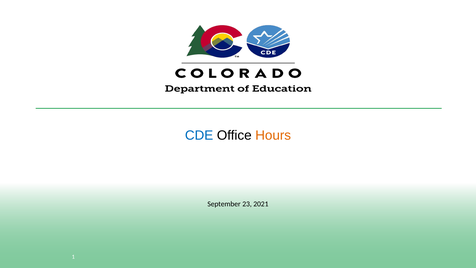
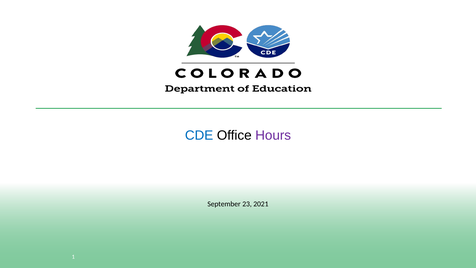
Hours colour: orange -> purple (273, 135)
